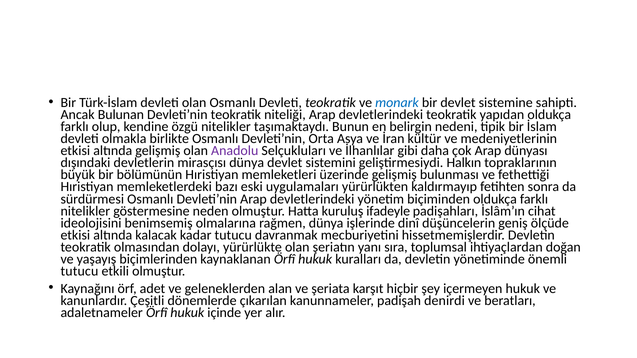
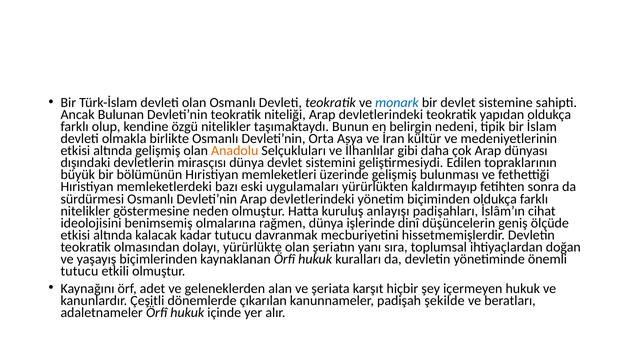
Anadolu colour: purple -> orange (235, 151)
Halkın: Halkın -> Edilen (464, 163)
ifadeyle: ifadeyle -> anlayışı (388, 211)
denirdi: denirdi -> şekilde (444, 301)
